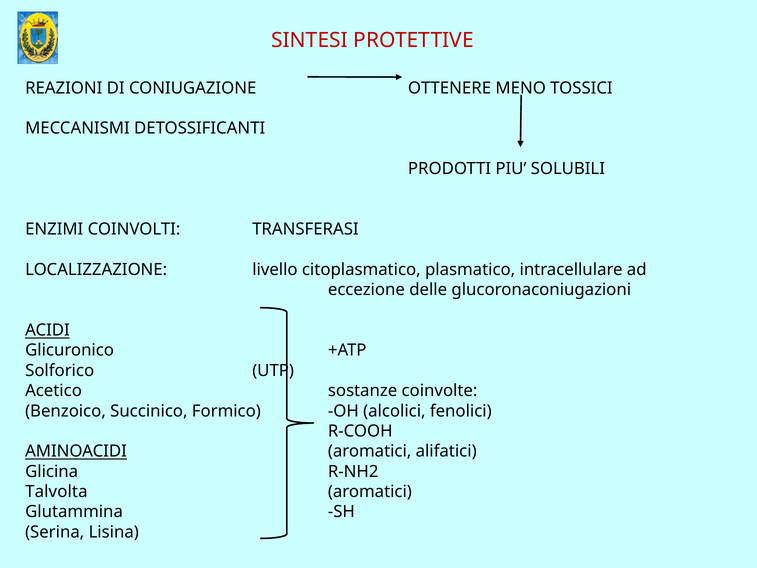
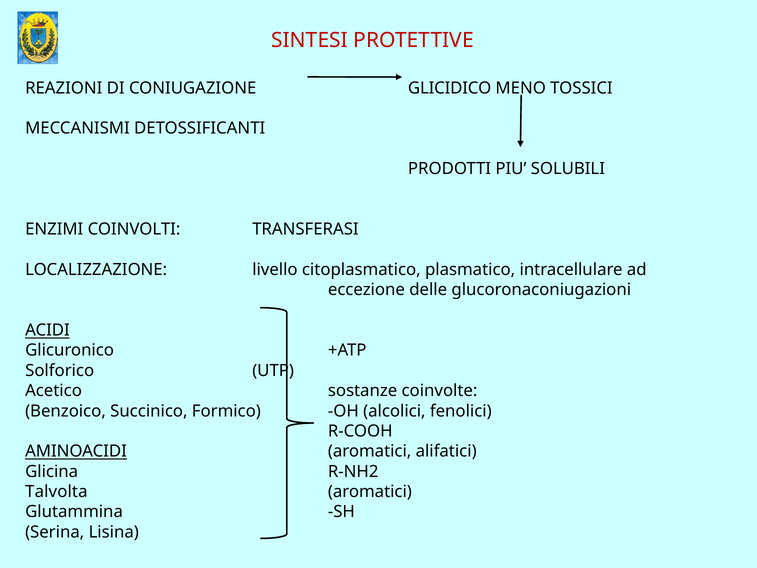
OTTENERE: OTTENERE -> GLICIDICO (450, 88)
